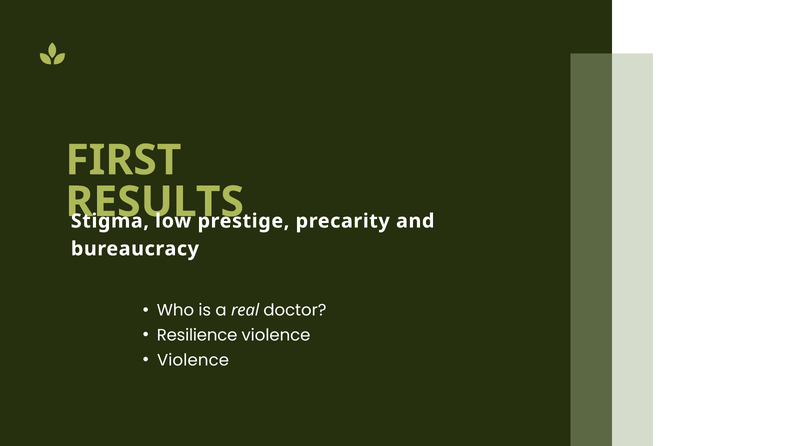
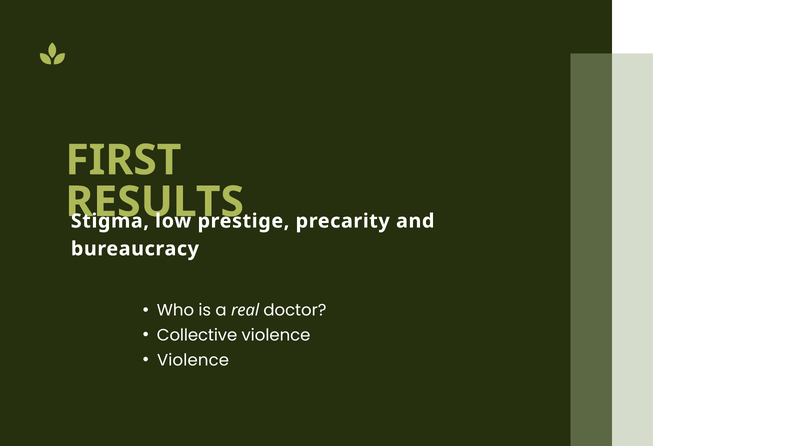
Resilience: Resilience -> Collective (197, 335)
